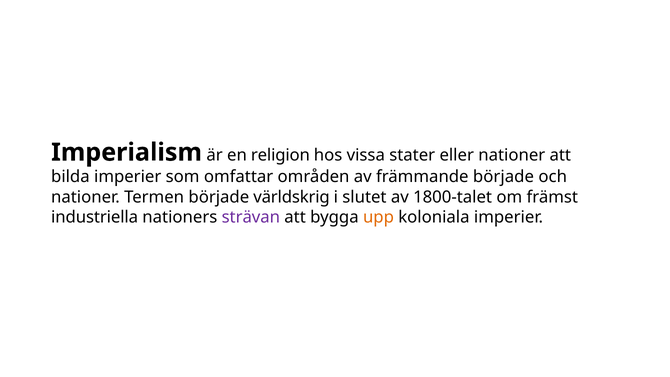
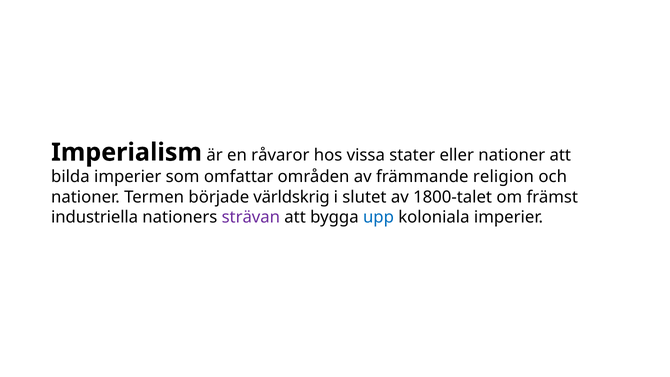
religion: religion -> råvaror (280, 155)
främmande började: började -> religion (503, 177)
upp colour: orange -> blue (379, 217)
